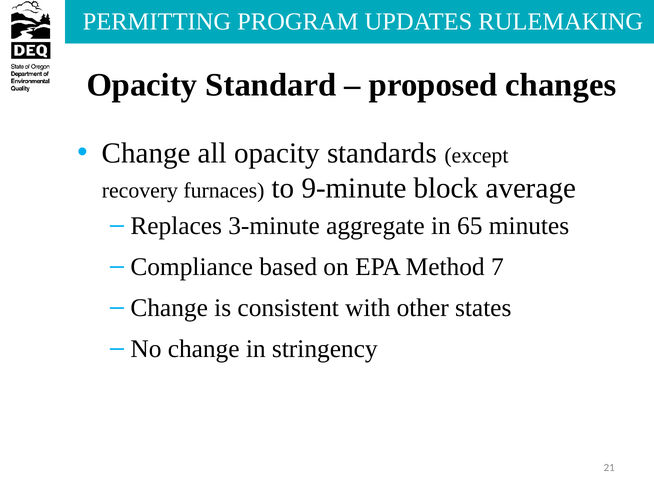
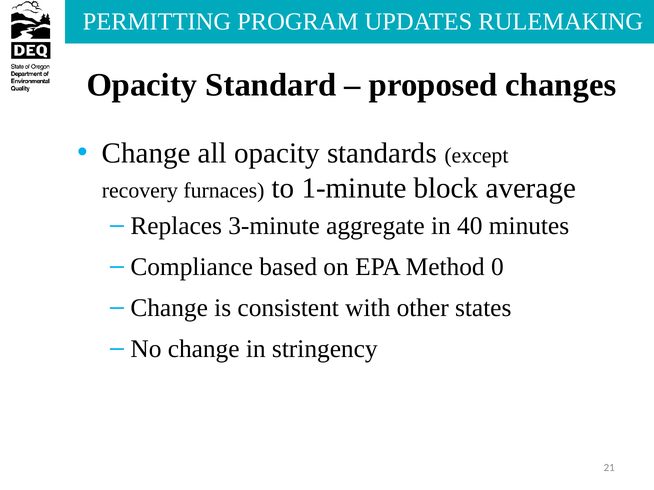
9-minute: 9-minute -> 1-minute (354, 188)
65: 65 -> 40 (470, 226)
7: 7 -> 0 (497, 267)
